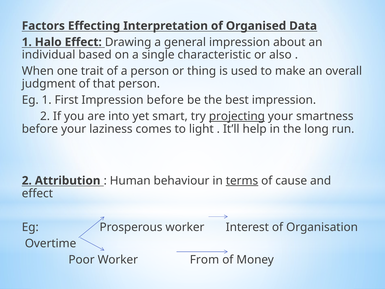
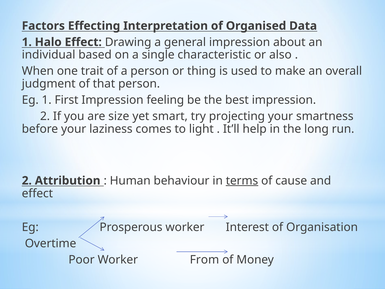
Impression before: before -> feeling (165, 100)
into: into -> size (119, 116)
projecting underline: present -> none (237, 116)
